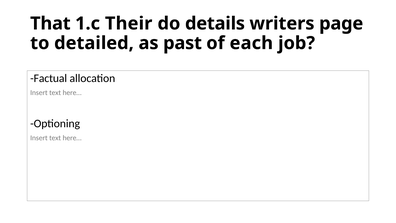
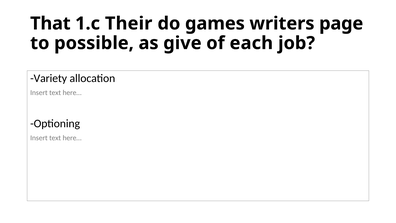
details: details -> games (215, 23)
detailed: detailed -> possible (94, 43)
past: past -> give (182, 43)
Factual: Factual -> Variety (49, 78)
